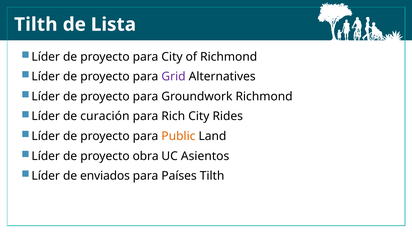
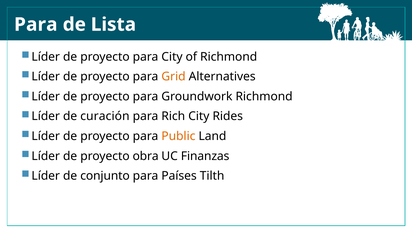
Tilth: Tilth -> Para (36, 24)
Grid colour: purple -> orange (174, 77)
Asientos: Asientos -> Finanzas (205, 156)
enviados: enviados -> conjunto (105, 176)
